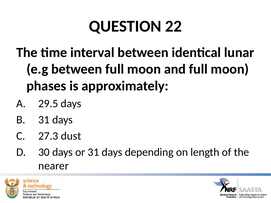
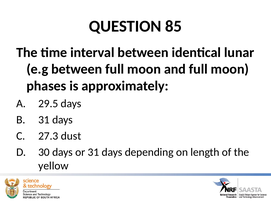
22: 22 -> 85 (174, 26)
nearer: nearer -> yellow (53, 166)
